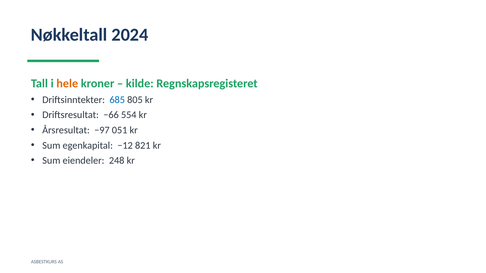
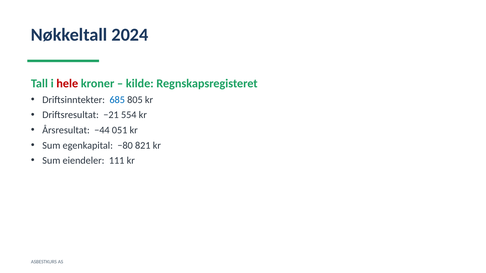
hele colour: orange -> red (67, 84)
−66: −66 -> −21 (111, 115)
−97: −97 -> −44 (102, 130)
−12: −12 -> −80 (125, 146)
248: 248 -> 111 (117, 161)
